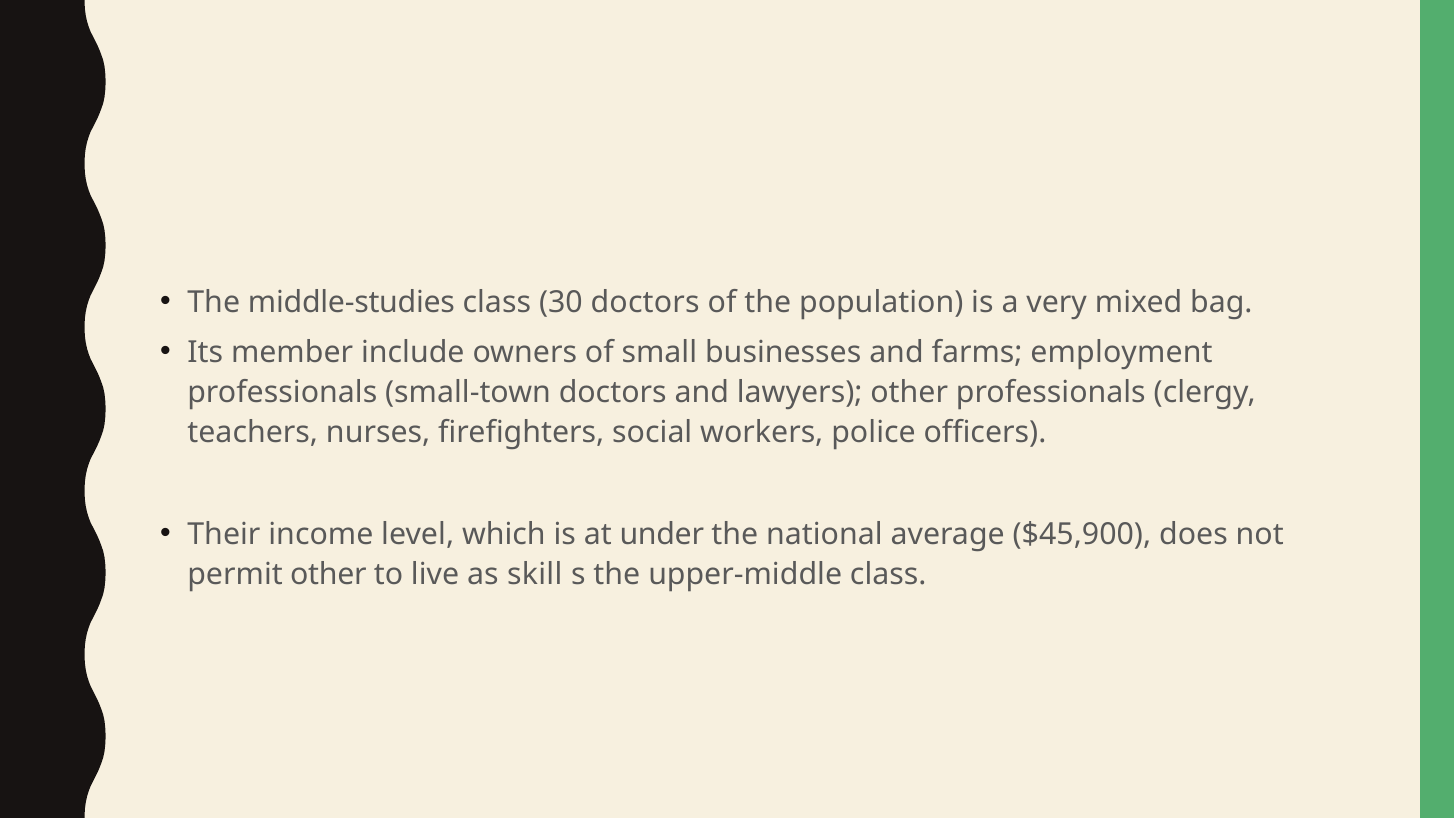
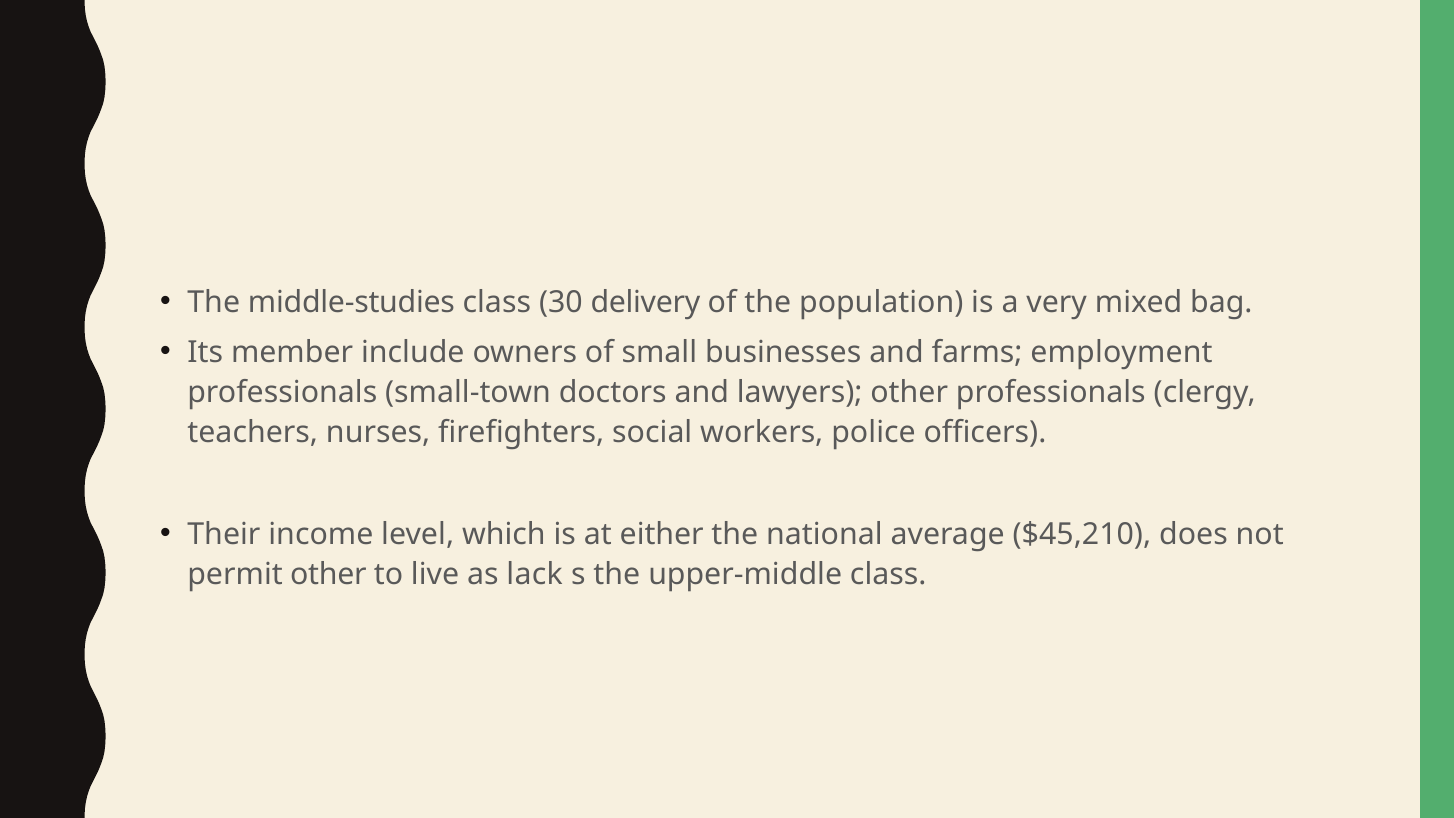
30 doctors: doctors -> delivery (645, 302)
under: under -> either (662, 534)
$45,900: $45,900 -> $45,210 (1082, 534)
skill: skill -> lack (535, 574)
